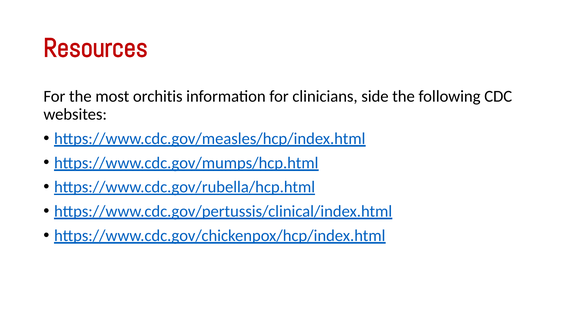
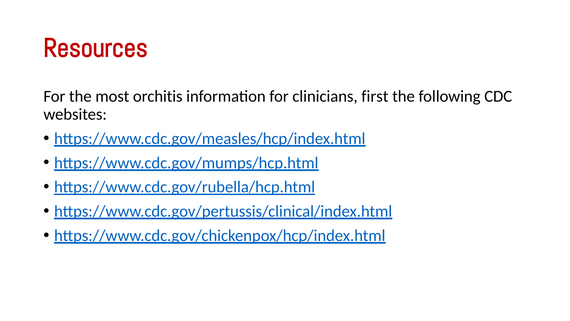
side: side -> first (375, 96)
